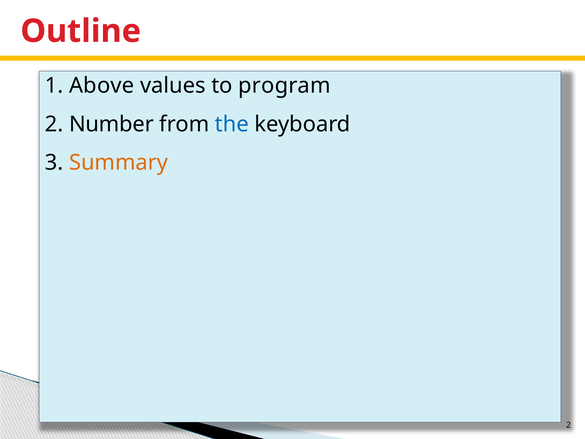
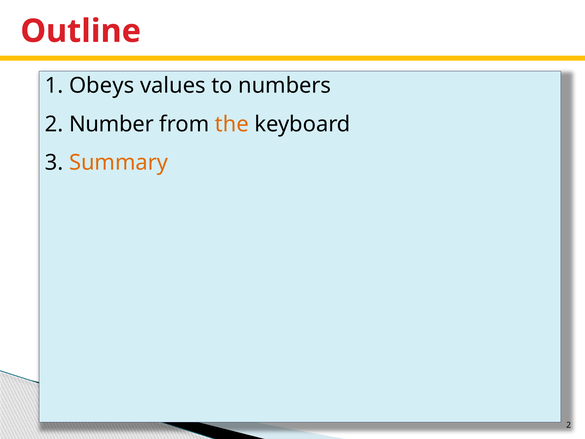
Above: Above -> Obeys (102, 86)
program: program -> numbers (285, 86)
the colour: blue -> orange (232, 124)
